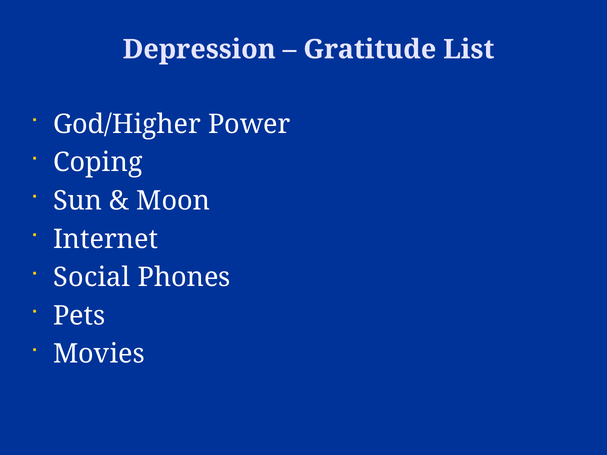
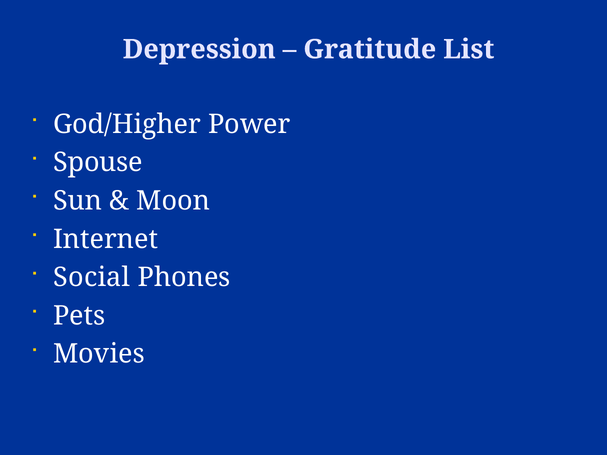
Coping: Coping -> Spouse (98, 163)
